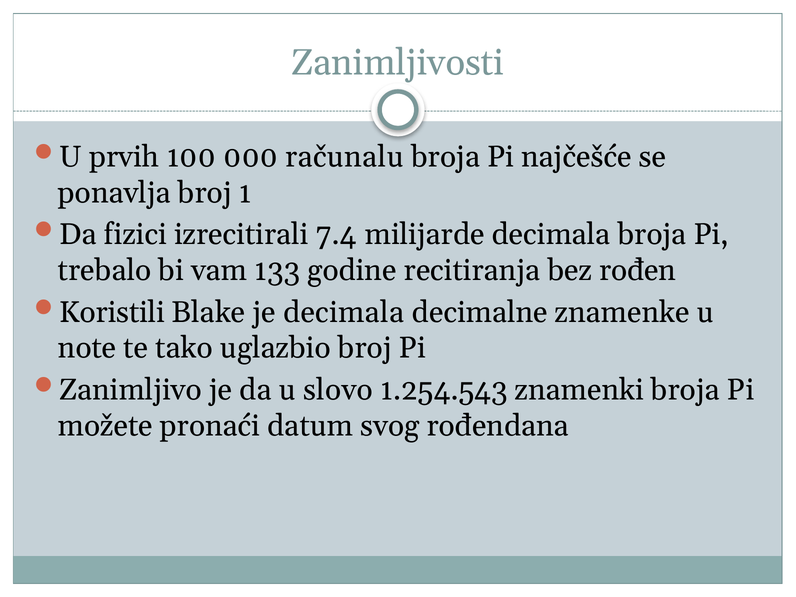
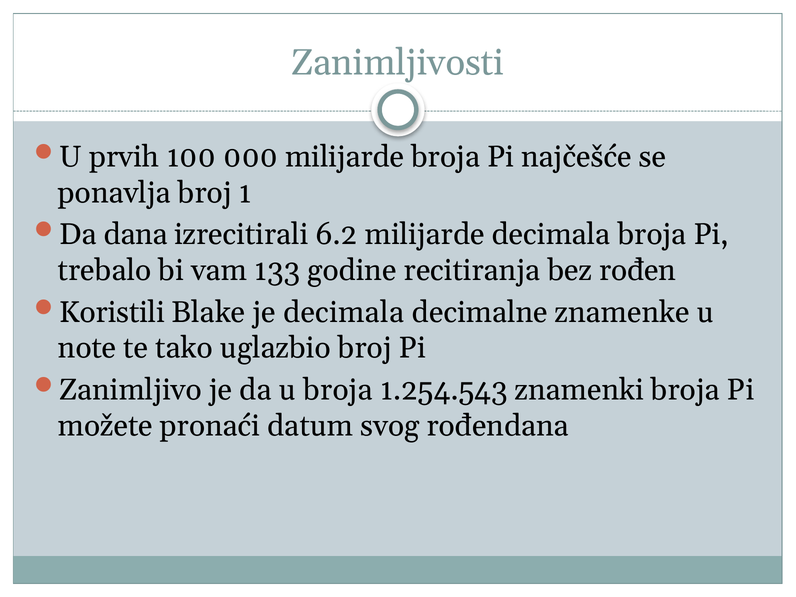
000 računalu: računalu -> milijarde (345, 157)
fizici: fizici -> dana (136, 235)
7.4: 7.4 -> 6.2 (337, 235)
u slovo: slovo -> broja (338, 390)
